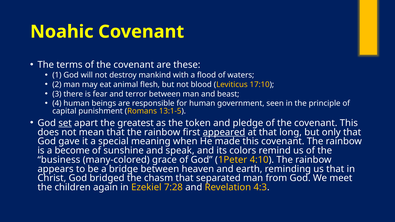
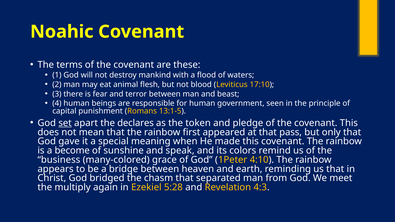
greatest: greatest -> declares (136, 123)
appeared underline: present -> none (224, 132)
long: long -> pass (291, 132)
children: children -> multiply (73, 187)
7:28: 7:28 -> 5:28 (173, 187)
